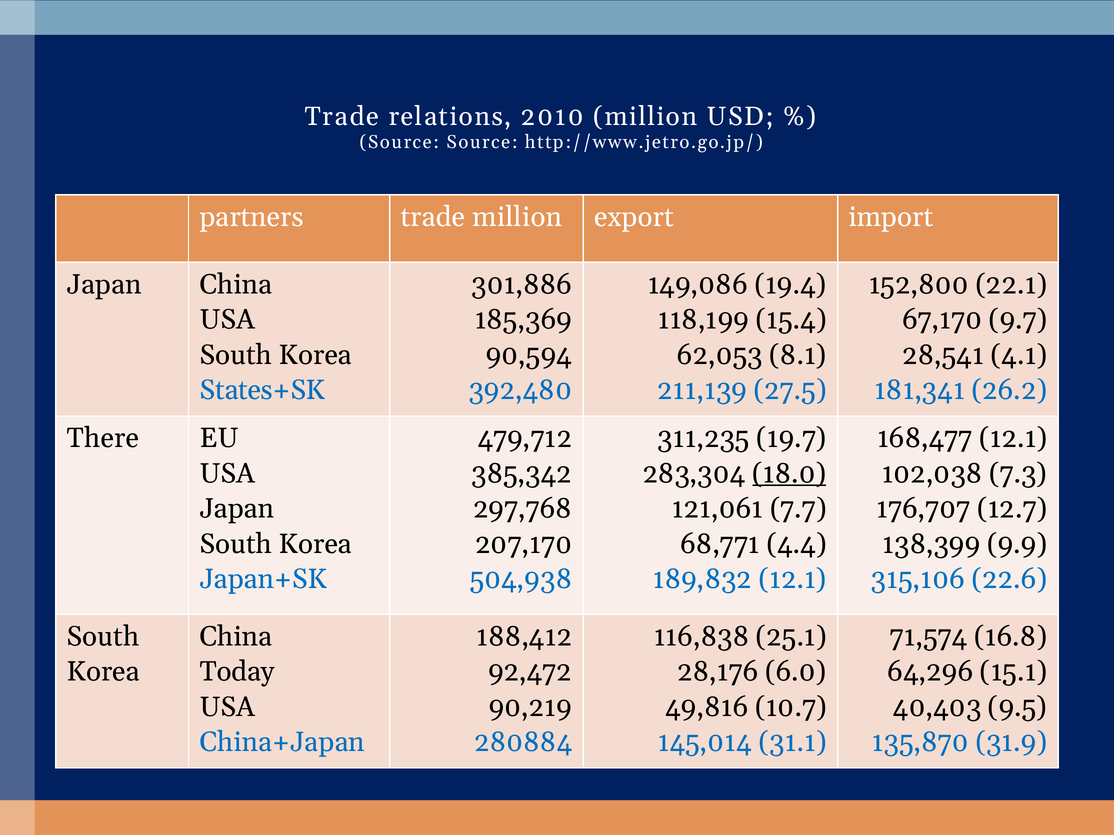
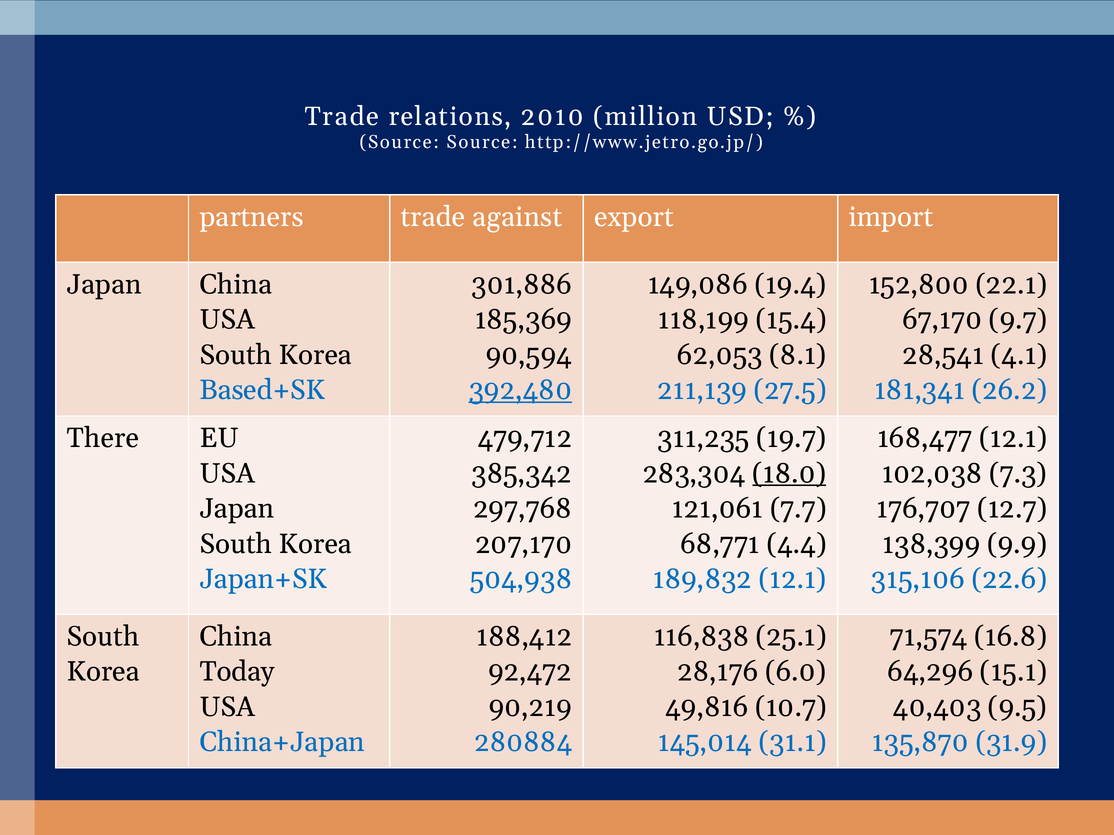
trade million: million -> against (517, 217)
States+SK: States+SK -> Based+SK (262, 390)
392,480 underline: none -> present (520, 390)
